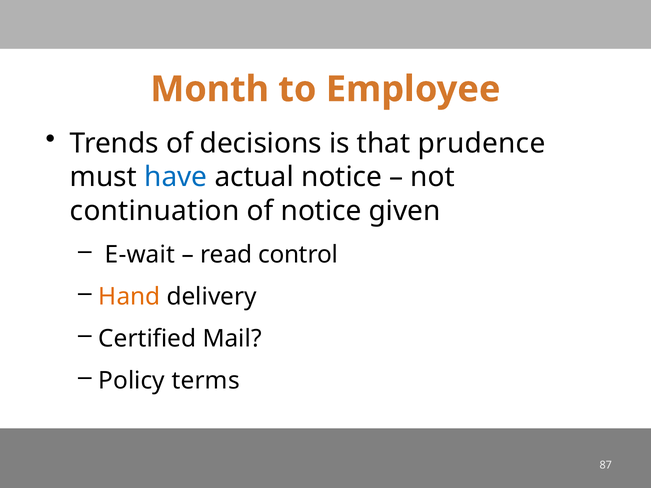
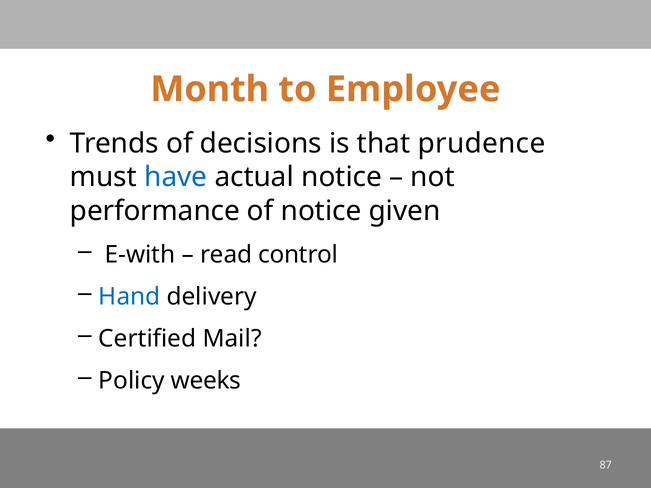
continuation: continuation -> performance (155, 211)
E-wait: E-wait -> E-with (140, 255)
Hand colour: orange -> blue (129, 297)
terms: terms -> weeks (206, 381)
